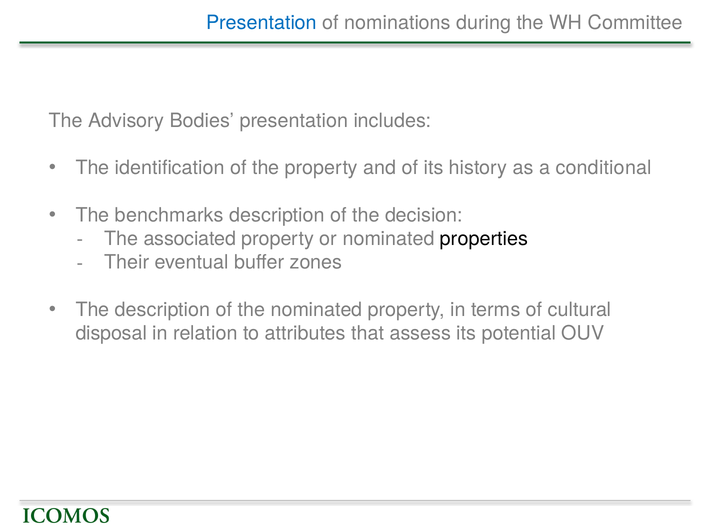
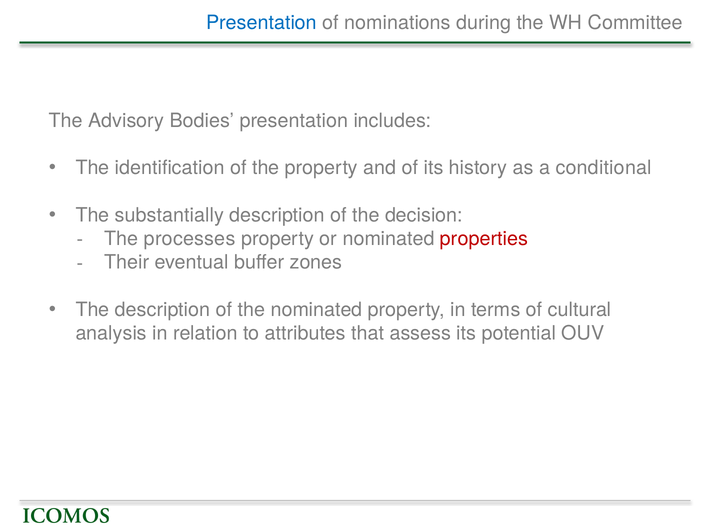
benchmarks: benchmarks -> substantially (169, 215)
associated: associated -> processes (190, 239)
properties colour: black -> red (484, 239)
disposal: disposal -> analysis (111, 334)
